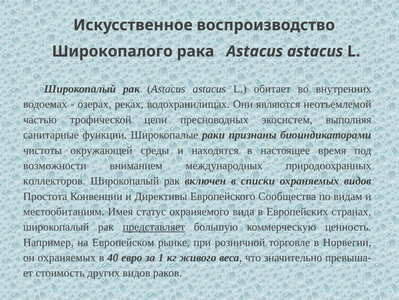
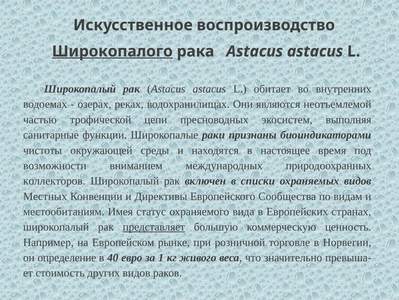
Широкопалого underline: none -> present (112, 51)
Простота: Простота -> Местных (45, 196)
он охраняемых: охраняемых -> определение (67, 257)
